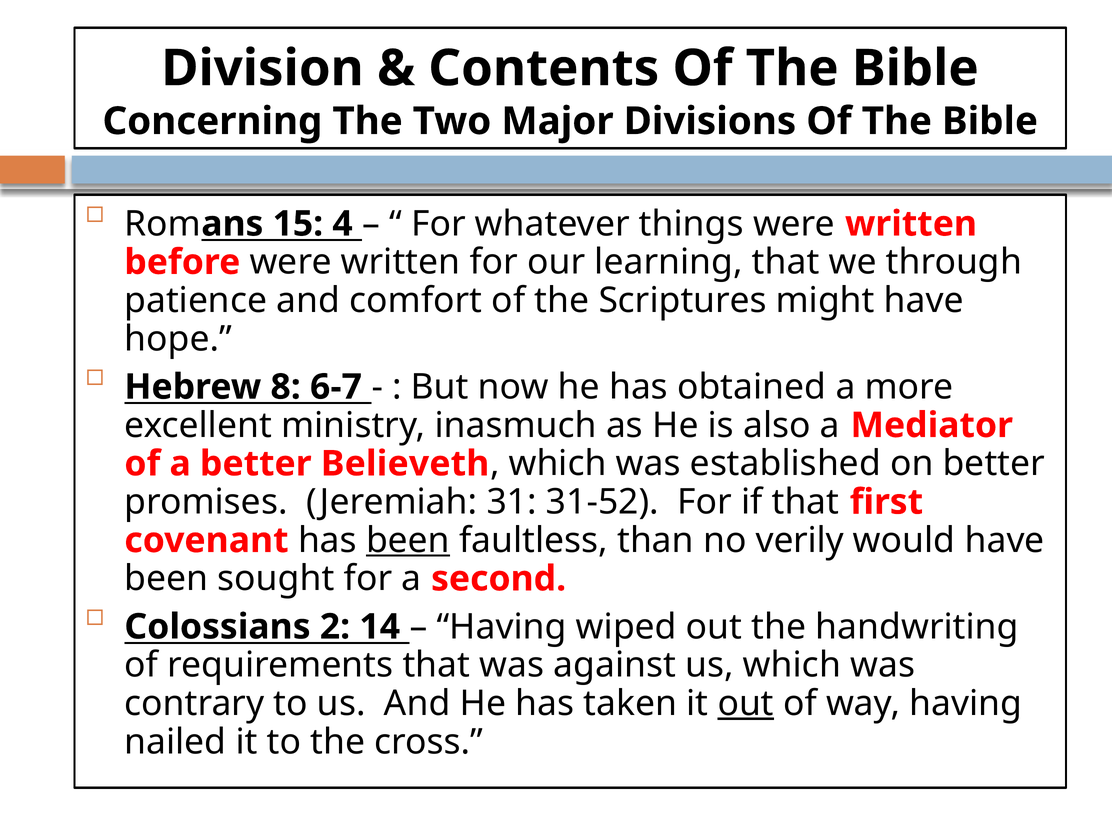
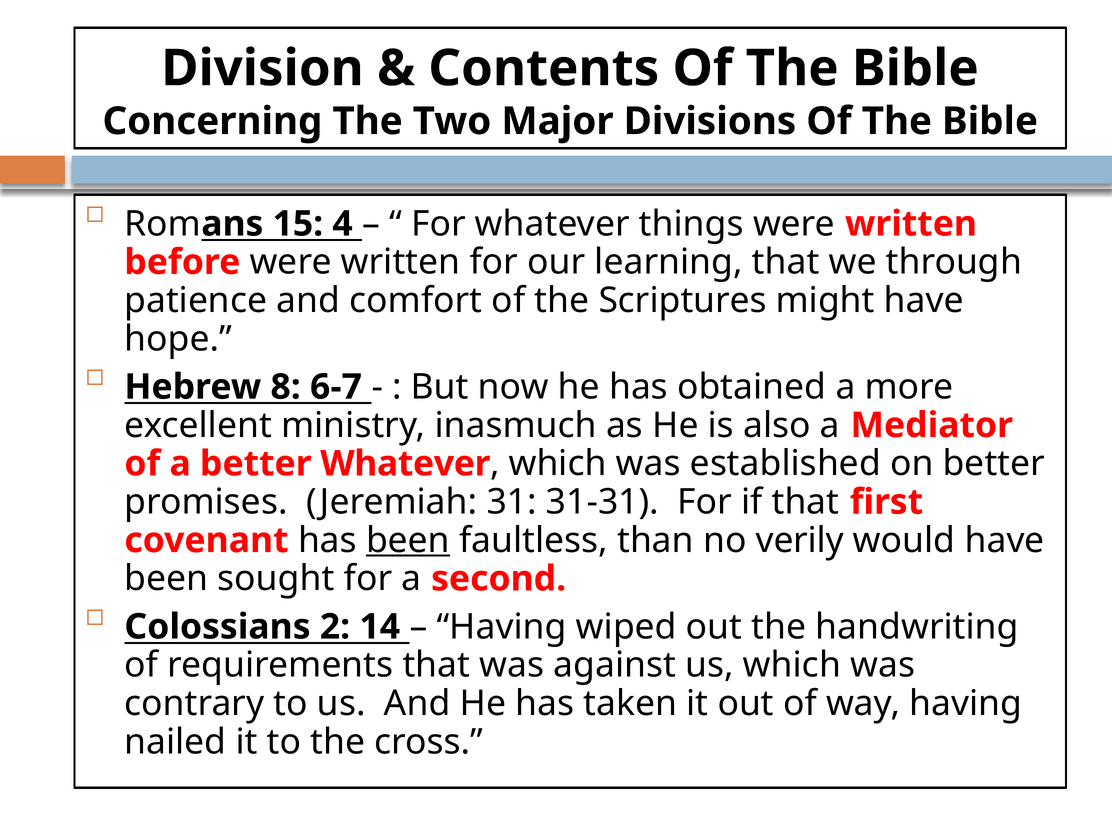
better Believeth: Believeth -> Whatever (405, 464)
31-52: 31-52 -> 31-31 (602, 502)
out underline: present -> none (746, 704)
